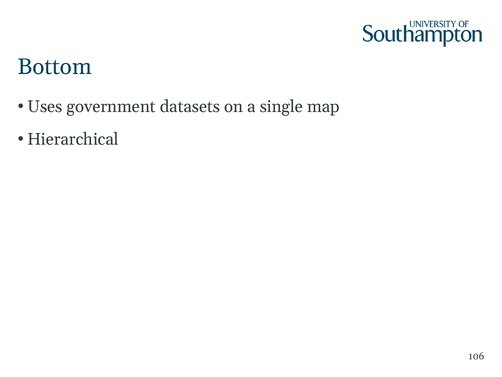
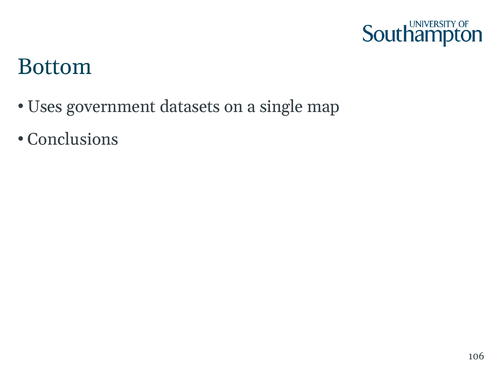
Hierarchical: Hierarchical -> Conclusions (73, 139)
